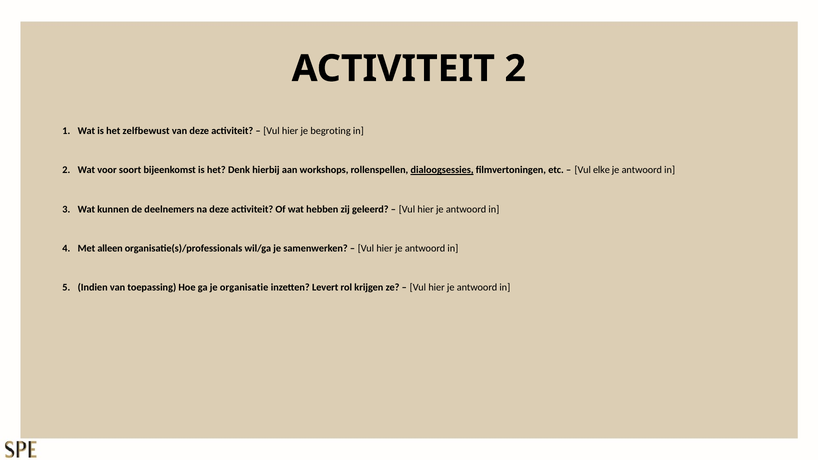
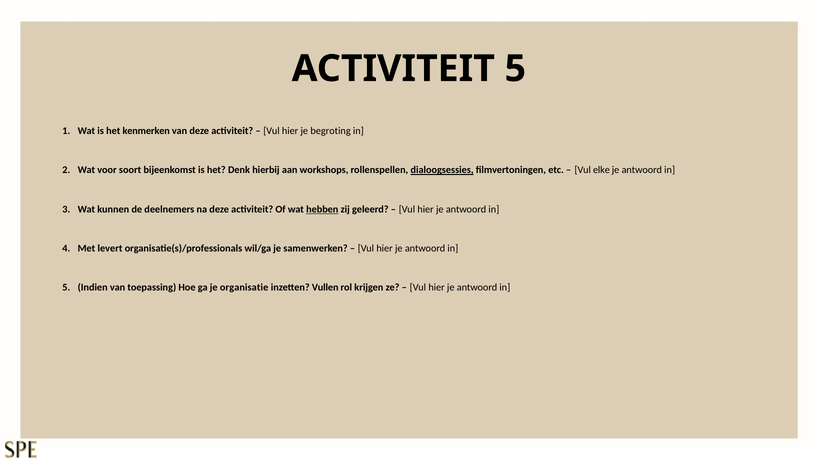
ACTIVITEIT 2: 2 -> 5 (515, 69)
zelfbewust: zelfbewust -> kenmerken (146, 131)
hebben underline: none -> present (322, 209)
alleen: alleen -> levert (110, 248)
Levert: Levert -> Vullen (325, 288)
